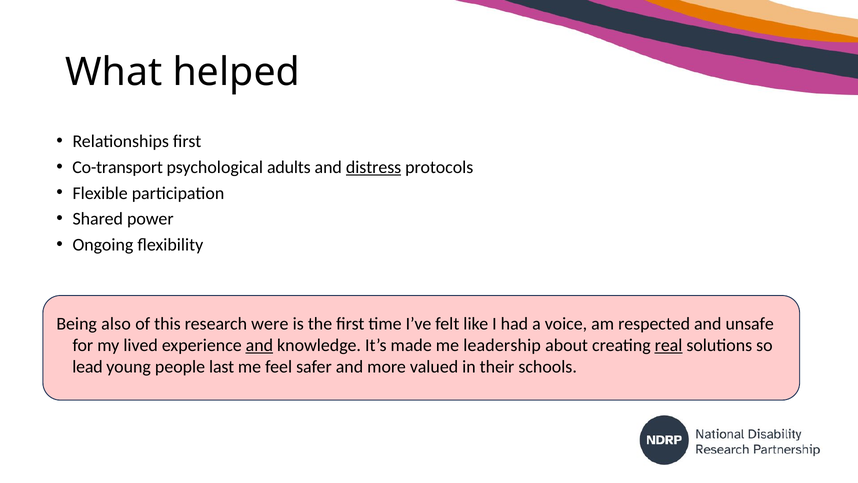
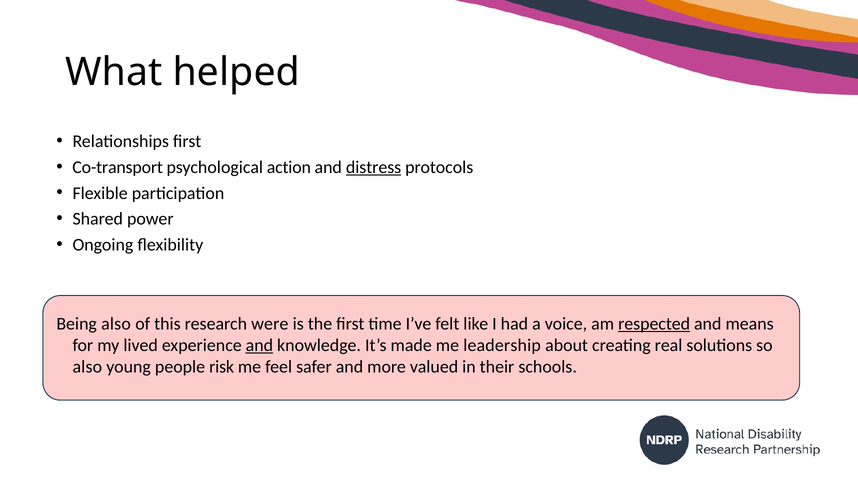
adults: adults -> action (289, 167)
respected underline: none -> present (654, 324)
unsafe: unsafe -> means (750, 324)
real underline: present -> none (669, 345)
lead: lead -> also (87, 367)
last: last -> risk (222, 367)
